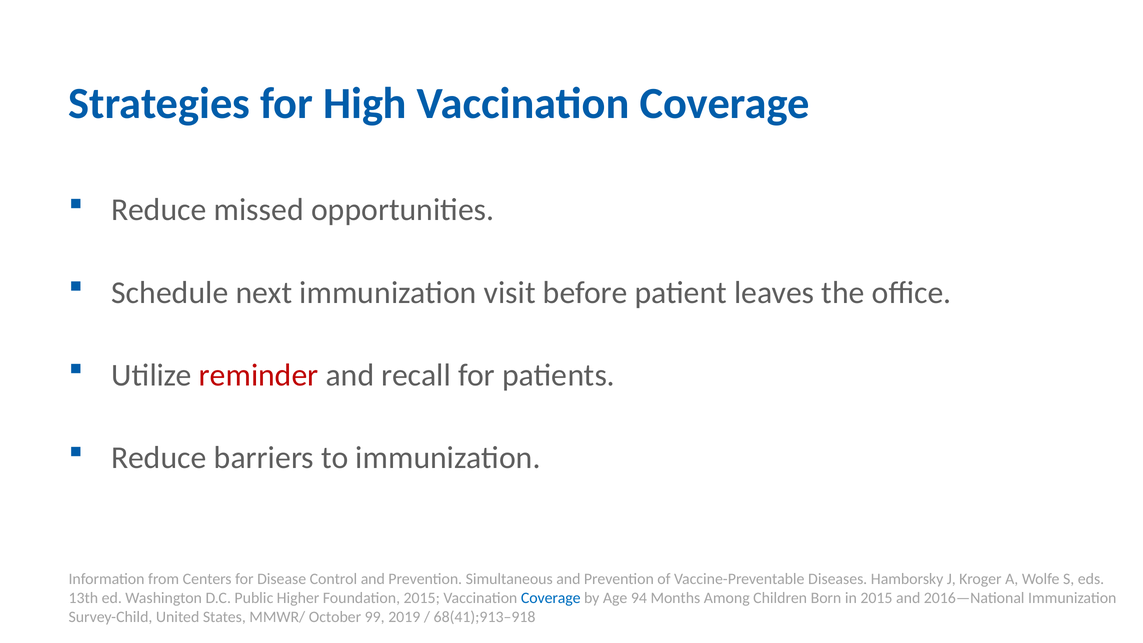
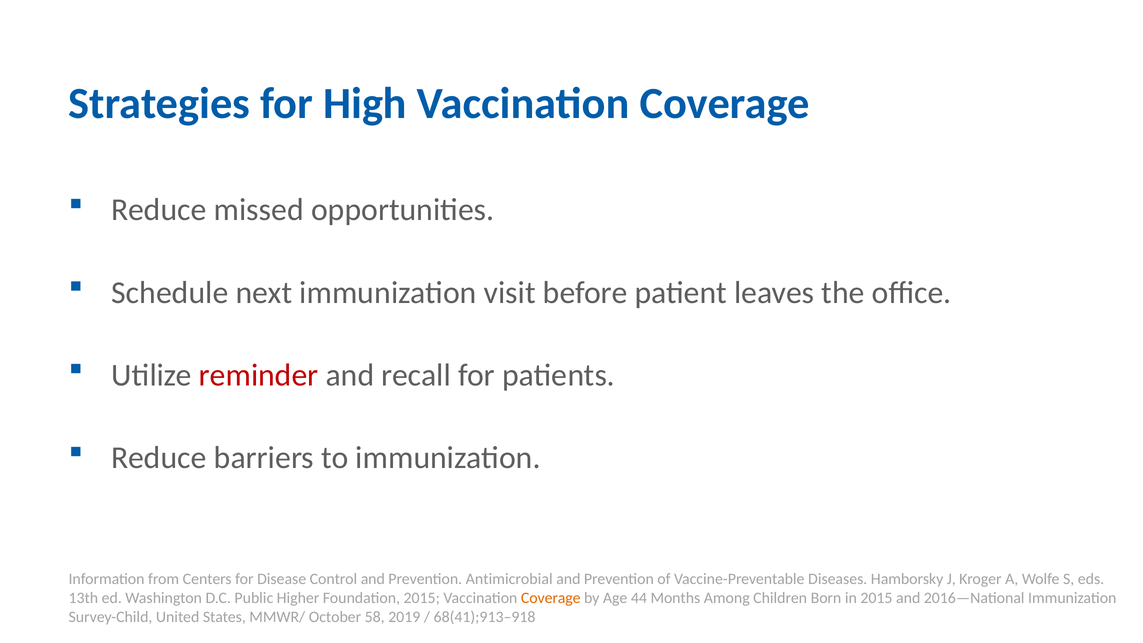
Simultaneous: Simultaneous -> Antimicrobial (509, 579)
Coverage colour: blue -> orange (551, 598)
94: 94 -> 44 (639, 598)
99: 99 -> 58 (375, 617)
